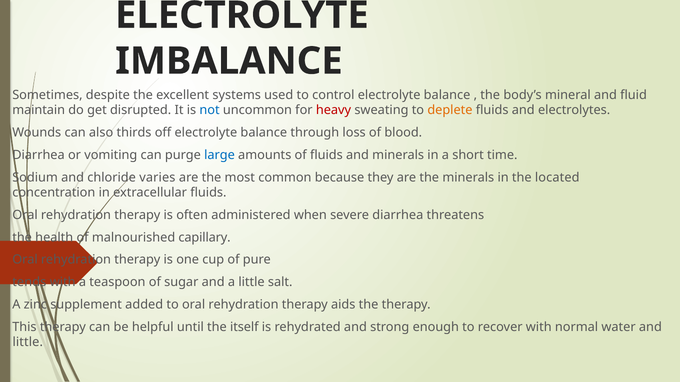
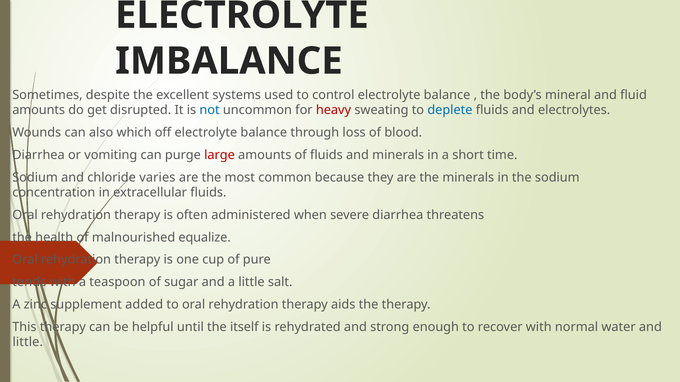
maintain: maintain -> amounts (39, 110)
deplete colour: orange -> blue (450, 110)
thirds: thirds -> which (134, 133)
large colour: blue -> red (220, 155)
the located: located -> sodium (557, 178)
capillary: capillary -> equalize (205, 238)
